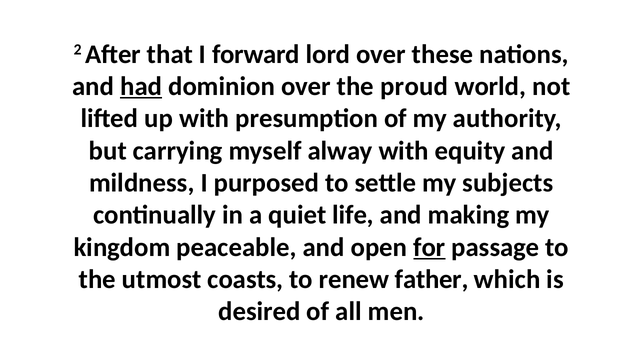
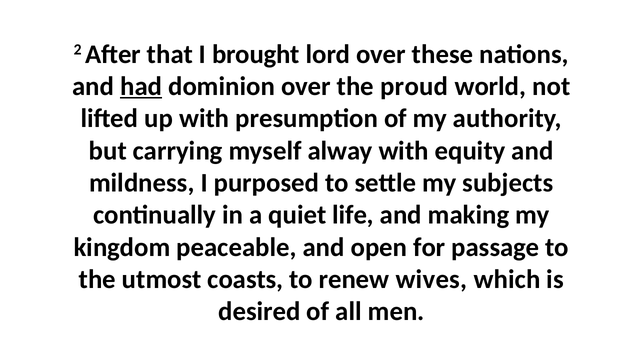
forward: forward -> brought (256, 54)
for underline: present -> none (429, 247)
father: father -> wives (431, 279)
